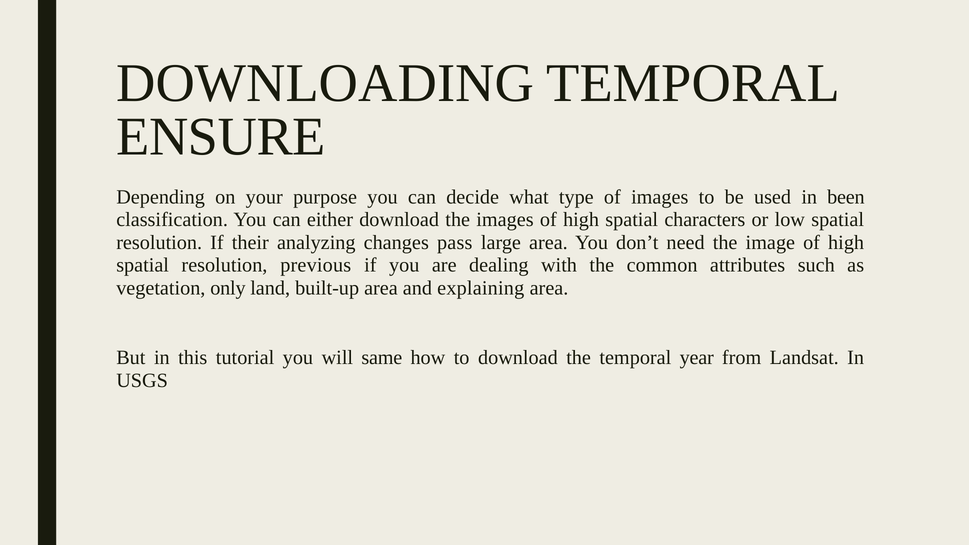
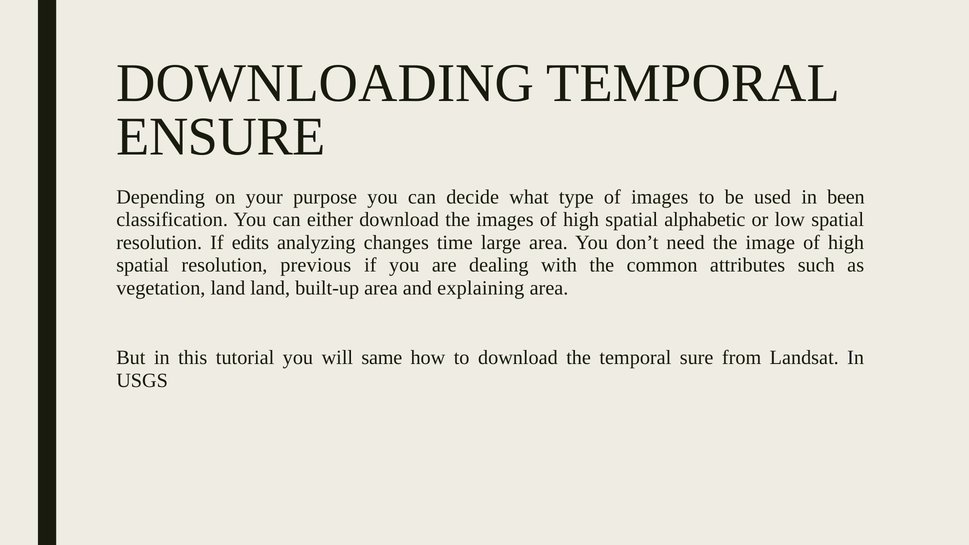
characters: characters -> alphabetic (705, 220)
their: their -> edits (250, 242)
pass: pass -> time (455, 242)
vegetation only: only -> land (228, 288)
year: year -> sure (697, 358)
